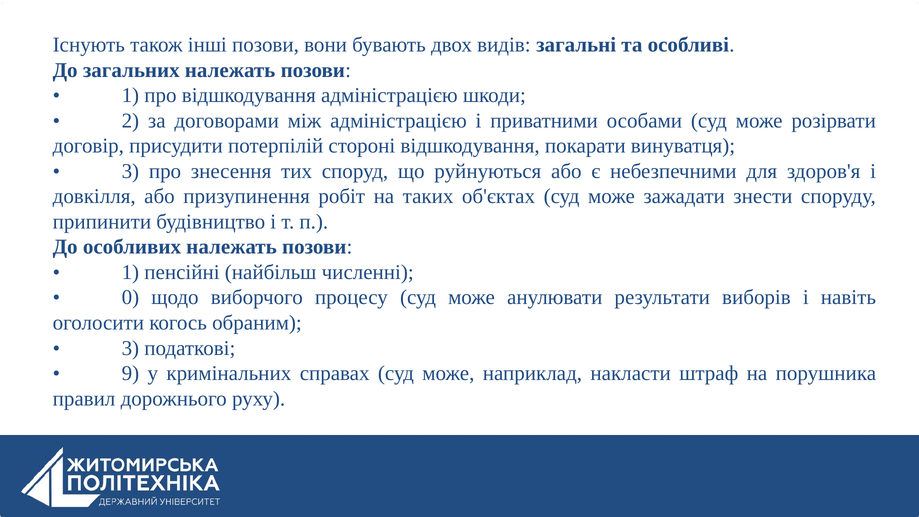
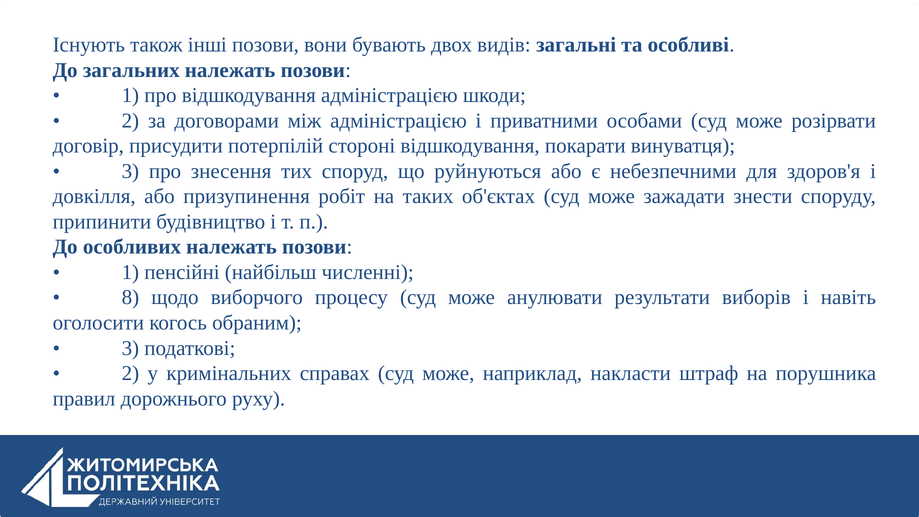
0: 0 -> 8 (130, 297)
9: 9 -> 2 (130, 373)
